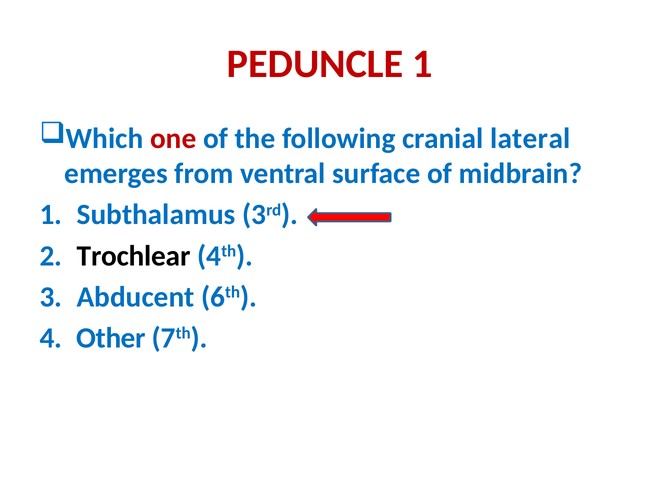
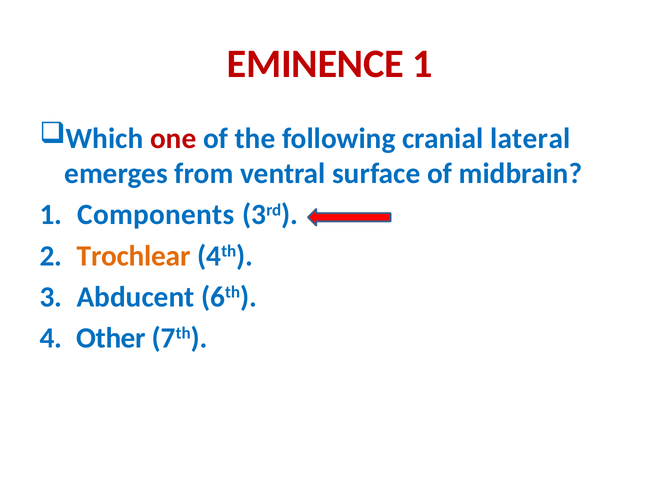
PEDUNCLE: PEDUNCLE -> EMINENCE (315, 64)
Subthalamus: Subthalamus -> Components (156, 215)
Trochlear colour: black -> orange (134, 256)
